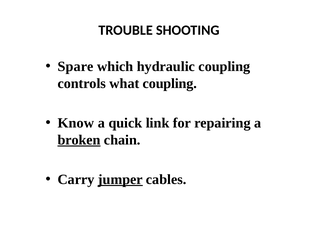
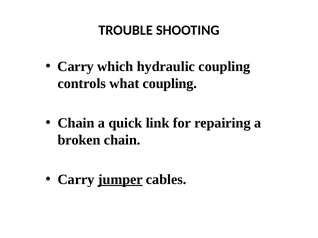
Spare: Spare -> Carry (76, 67)
Know: Know -> Chain (76, 123)
broken underline: present -> none (79, 140)
